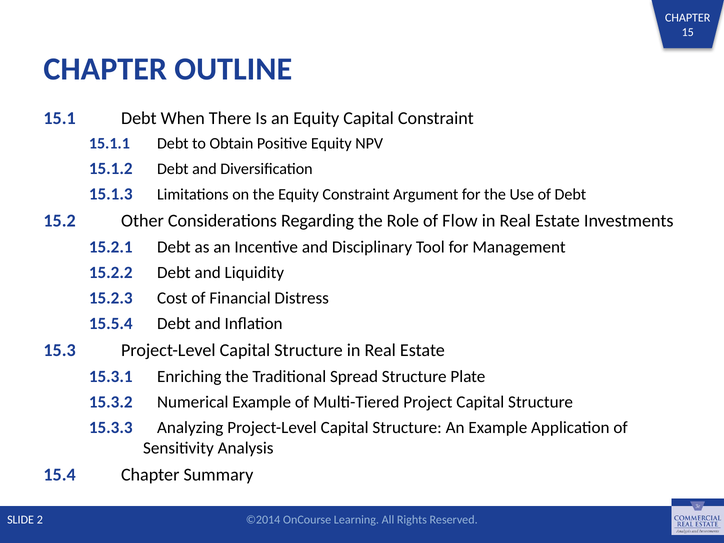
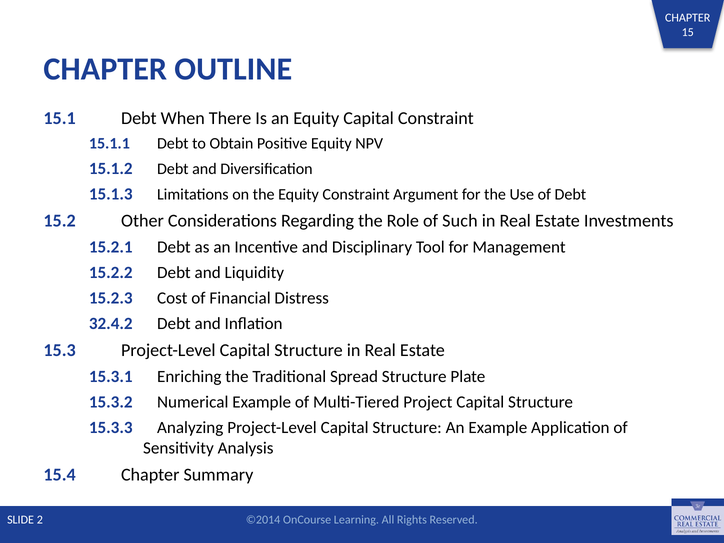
Flow: Flow -> Such (460, 221)
15.5.4: 15.5.4 -> 32.4.2 (111, 324)
